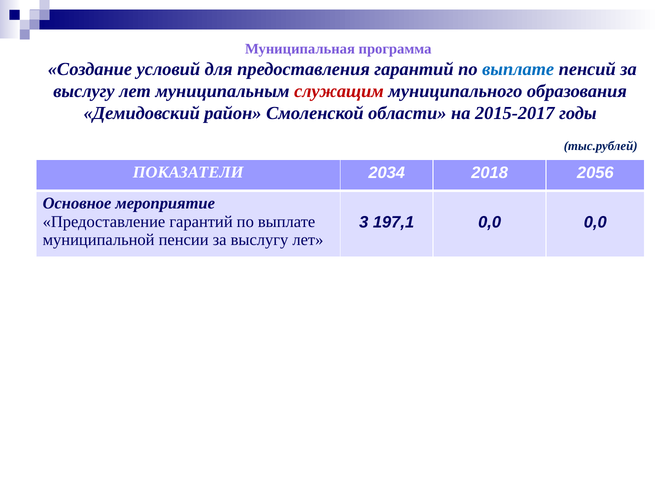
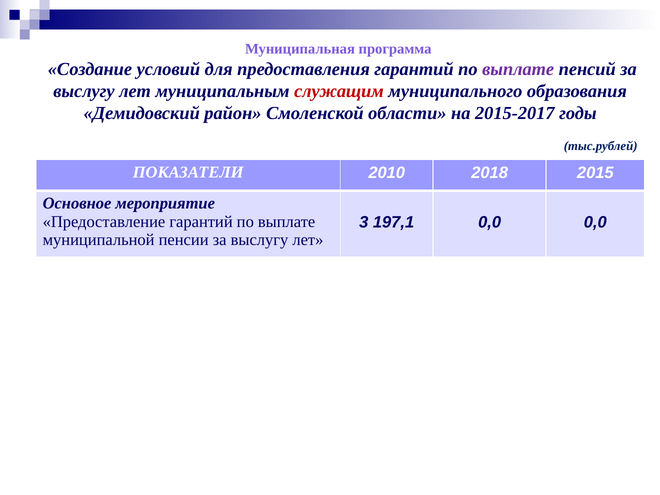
выплате colour: blue -> purple (518, 69)
2034: 2034 -> 2010 (387, 173)
2056: 2056 -> 2015 (595, 173)
